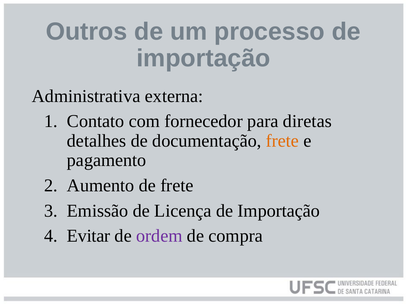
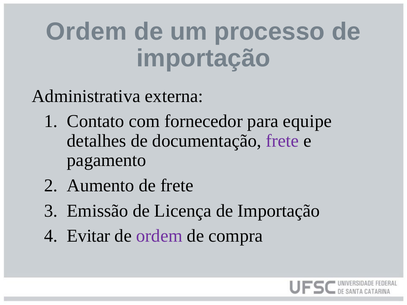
Outros: Outros -> Ordem (86, 32)
diretas: diretas -> equipe (307, 121)
frete colour: orange -> purple (282, 141)
